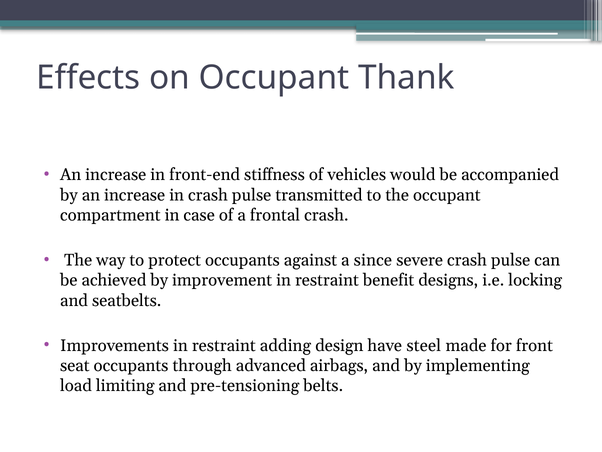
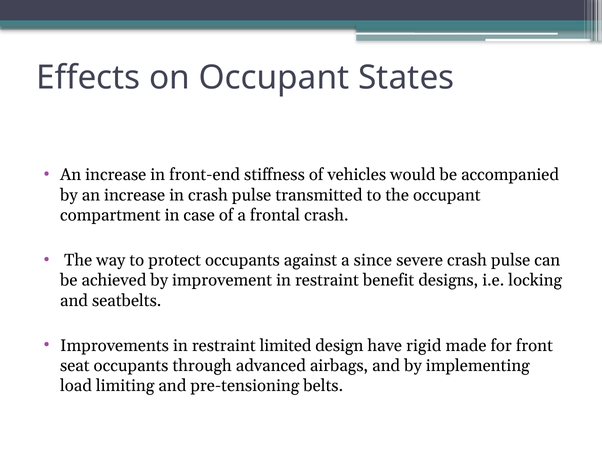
Thank: Thank -> States (406, 78)
adding: adding -> limited (286, 345)
steel: steel -> rigid (424, 345)
